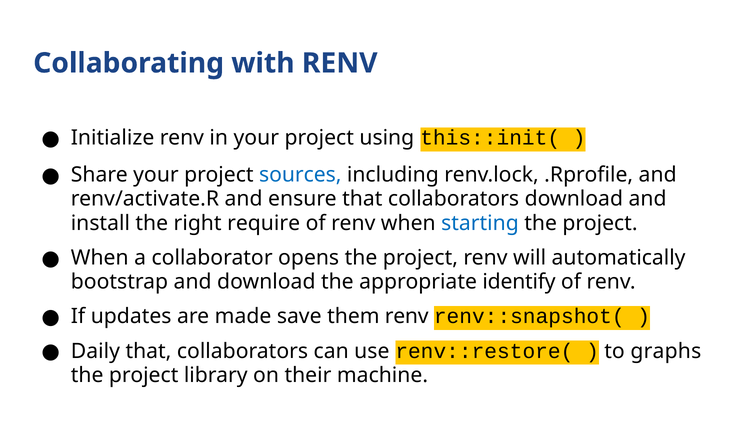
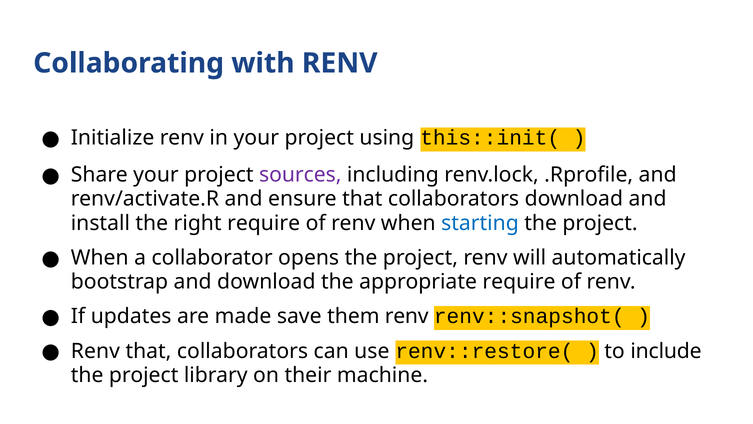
sources colour: blue -> purple (300, 175)
appropriate identify: identify -> require (519, 282)
Daily: Daily -> Renv (95, 351)
graphs: graphs -> include (666, 351)
